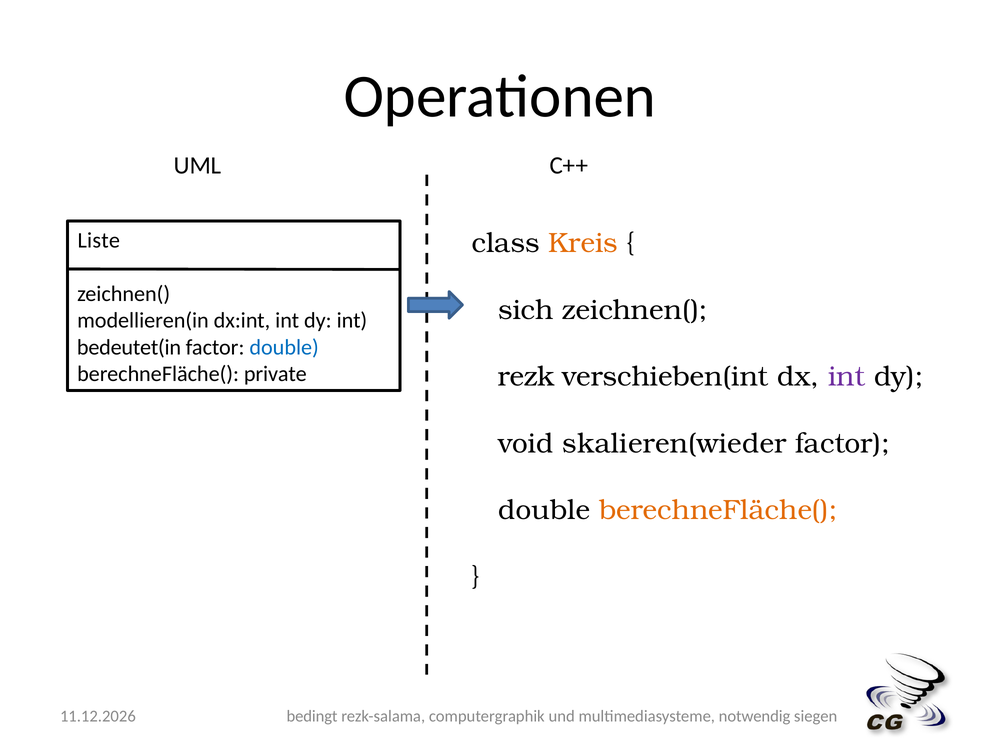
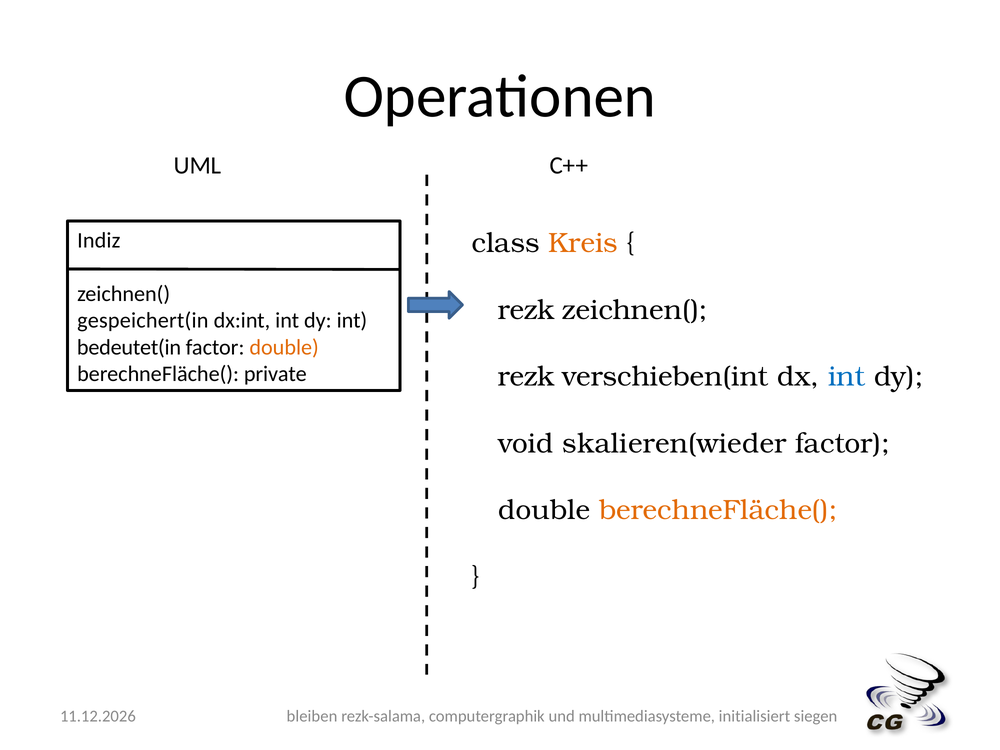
Liste: Liste -> Indiz (99, 241)
sich: sich -> rezk (526, 310)
modellieren(in: modellieren(in -> gespeichert(in (143, 321)
double colour: blue -> orange (284, 347)
int colour: purple -> blue (847, 377)
bedingt: bedingt -> bleiben (312, 716)
notwendig: notwendig -> initialisiert (754, 716)
